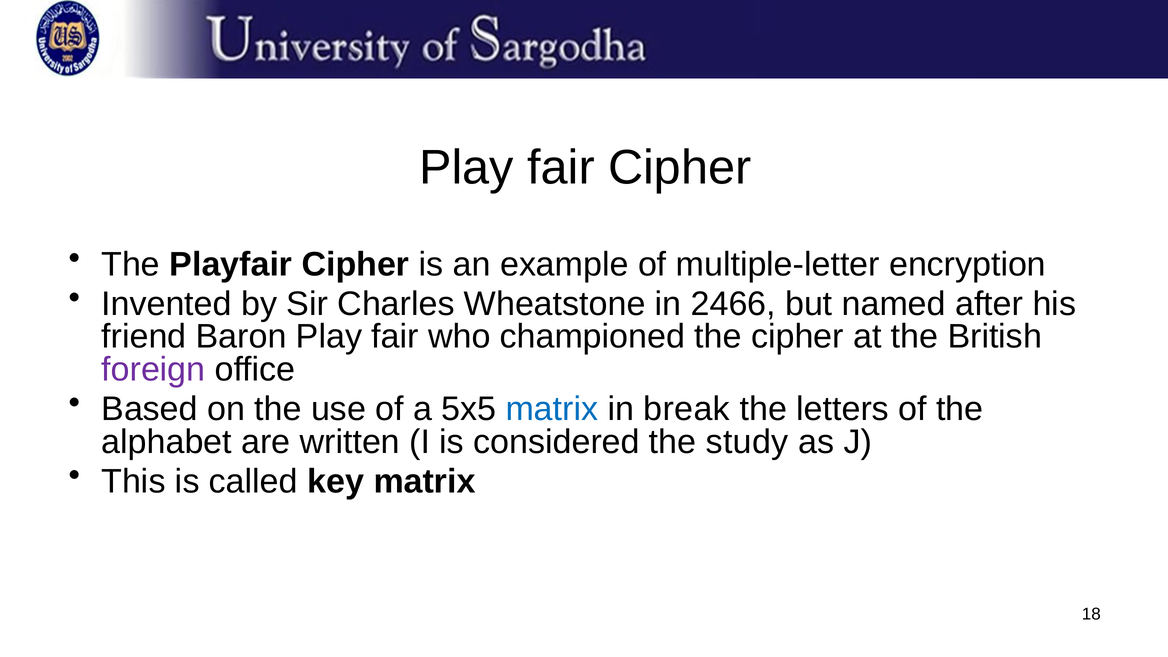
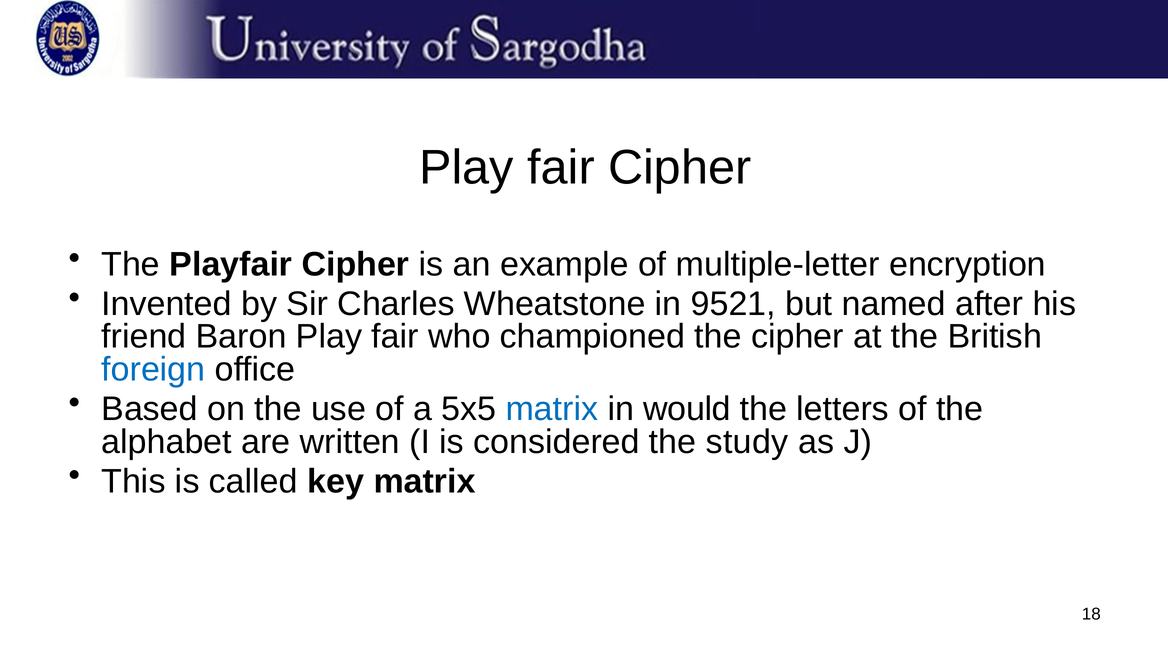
2466: 2466 -> 9521 (733, 304)
foreign colour: purple -> blue (153, 369)
break: break -> would (687, 409)
